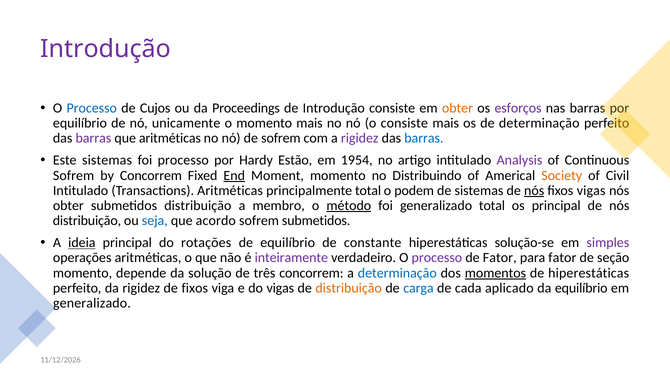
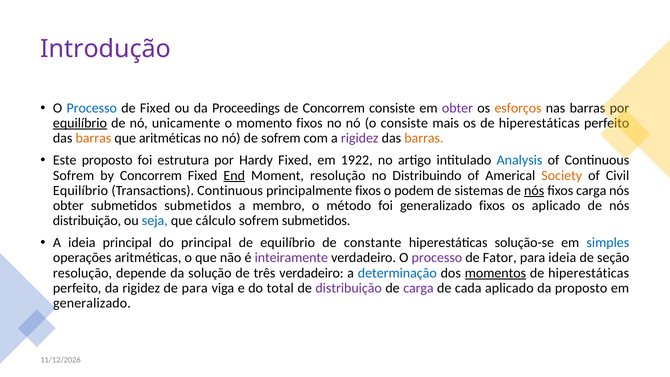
de Cujos: Cujos -> Fixed (155, 108)
de Introdução: Introdução -> Concorrem (334, 108)
obter colour: orange -> purple (457, 108)
esforços colour: purple -> orange (518, 108)
equilíbrio underline: none -> present (80, 123)
momento mais: mais -> fixos (309, 123)
os de determinação: determinação -> hiperestáticas (539, 123)
barras colour: purple -> orange (93, 138)
barras colour: blue -> orange (424, 138)
Este sistemas: sistemas -> proposto (107, 160)
foi processo: processo -> estrutura (183, 160)
Hardy Estão: Estão -> Fixed (295, 160)
1954: 1954 -> 1922 (357, 160)
Analysis colour: purple -> blue (520, 160)
Moment momento: momento -> resolução (338, 175)
Intitulado: Intitulado -> Equilíbrio (81, 190)
Transactions Aritméticas: Aritméticas -> Continuous (230, 190)
principalmente total: total -> fixos (368, 190)
fixos vigas: vigas -> carga (591, 190)
submetidos distribuição: distribuição -> submetidos (198, 206)
método underline: present -> none (349, 206)
generalizado total: total -> fixos (492, 206)
os principal: principal -> aplicado (556, 206)
acordo: acordo -> cálculo (216, 221)
ideia underline: present -> none (82, 243)
do rotações: rotações -> principal (206, 243)
simples colour: purple -> blue (608, 243)
para fator: fator -> ideia (562, 258)
momento: momento -> resolução (82, 273)
três concorrem: concorrem -> verdadeiro (311, 273)
de fixos: fixos -> para (195, 288)
do vigas: vigas -> total (280, 288)
distribuição colour: orange -> purple (349, 288)
carga colour: blue -> purple (418, 288)
da equilíbrio: equilíbrio -> proposto (581, 288)
